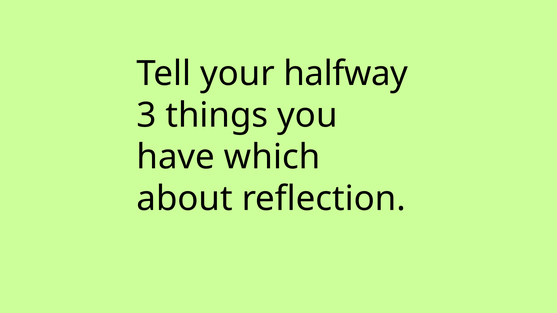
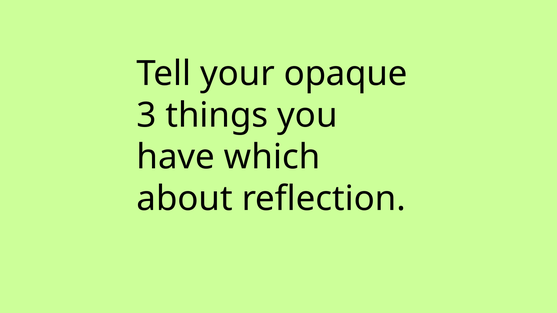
halfway: halfway -> opaque (346, 74)
